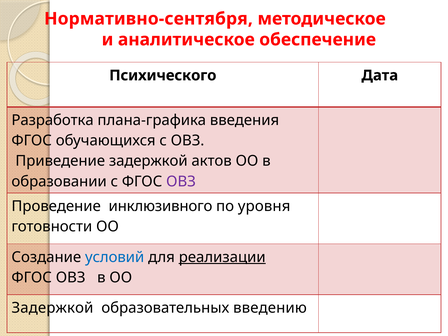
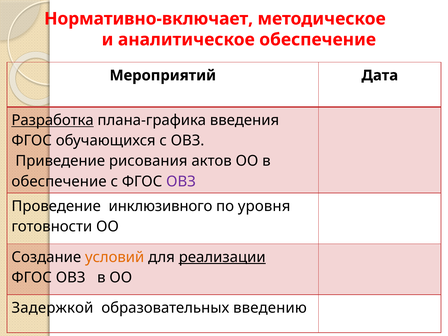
Нормативно-сентября: Нормативно-сентября -> Нормативно-включает (149, 19)
Психического: Психического -> Мероприятий (163, 75)
Разработка underline: none -> present (53, 120)
Приведение задержкой: задержкой -> рисования (148, 161)
образовании: образовании -> обеспечение (59, 181)
условий colour: blue -> orange (115, 257)
